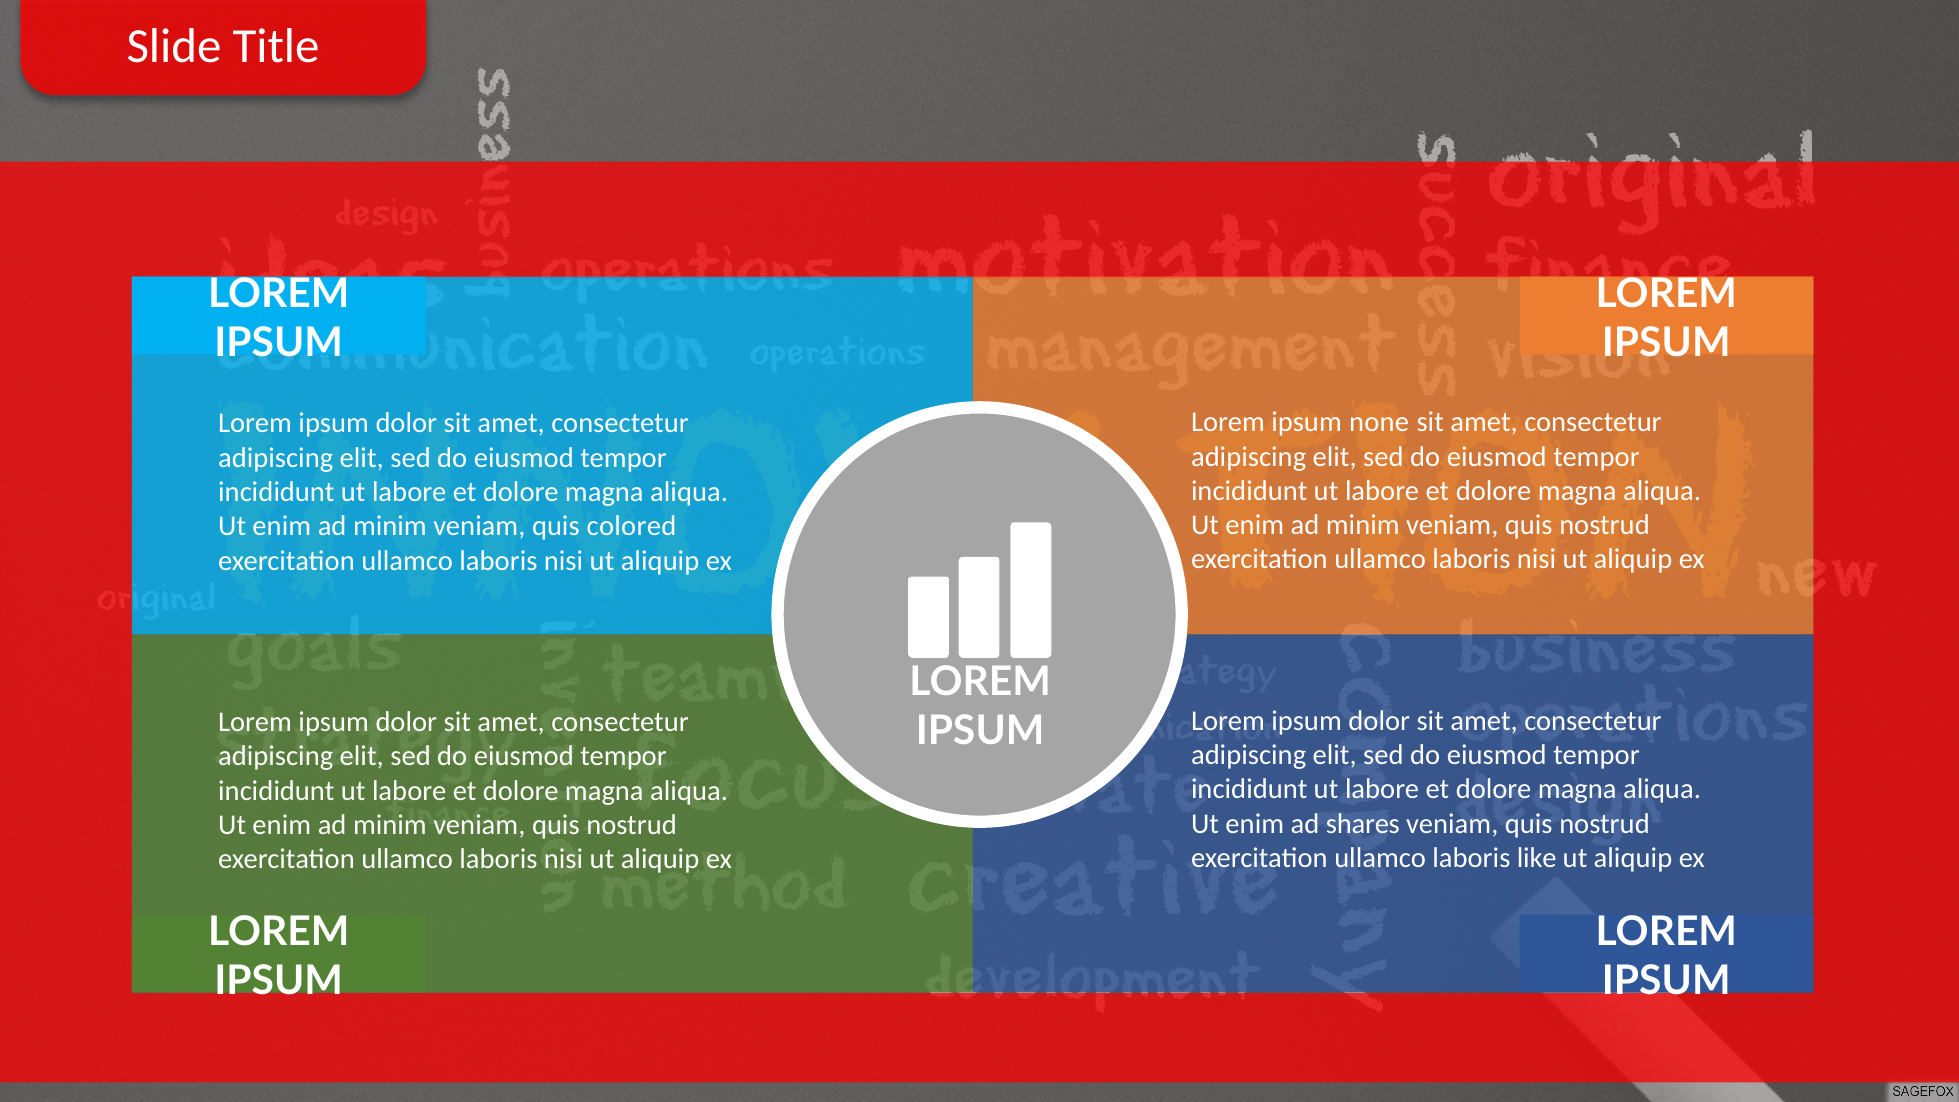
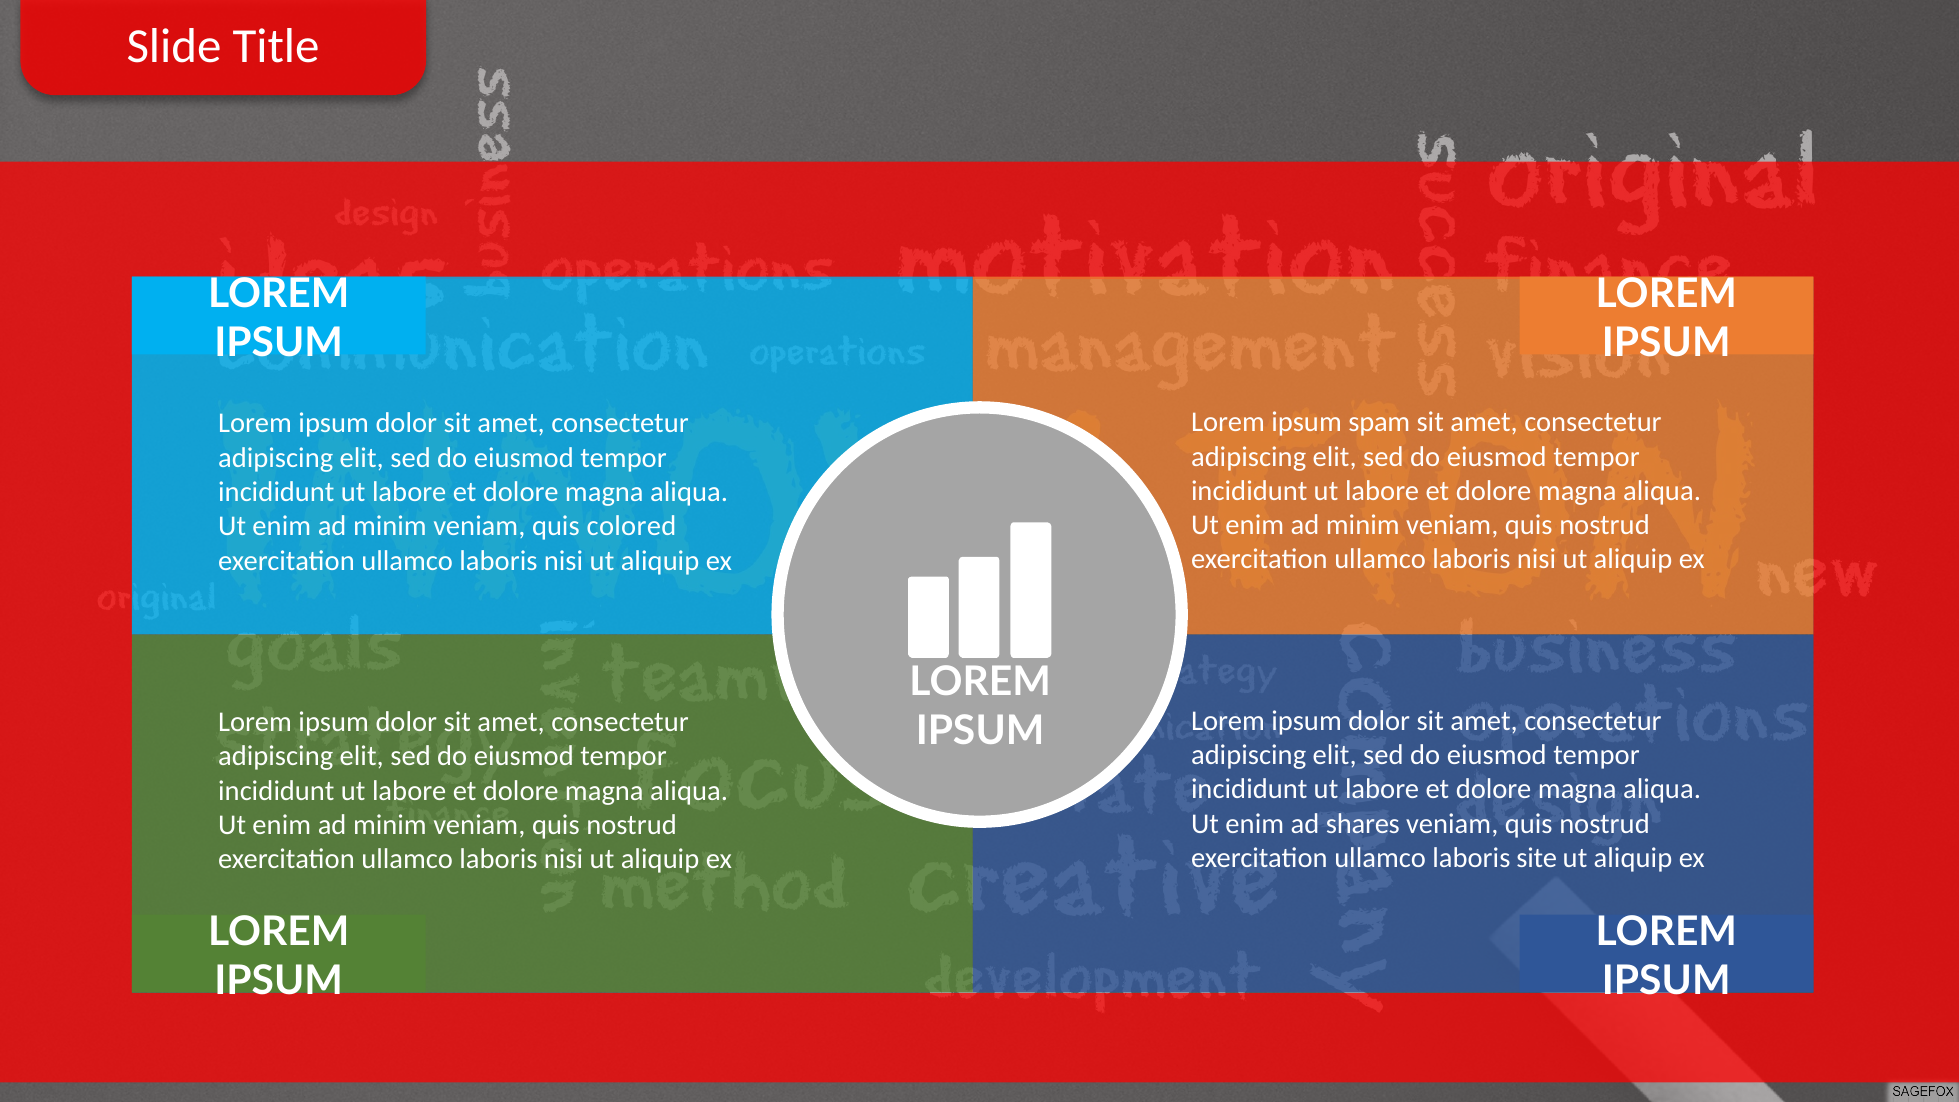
none: none -> spam (1379, 422)
like: like -> site (1537, 858)
